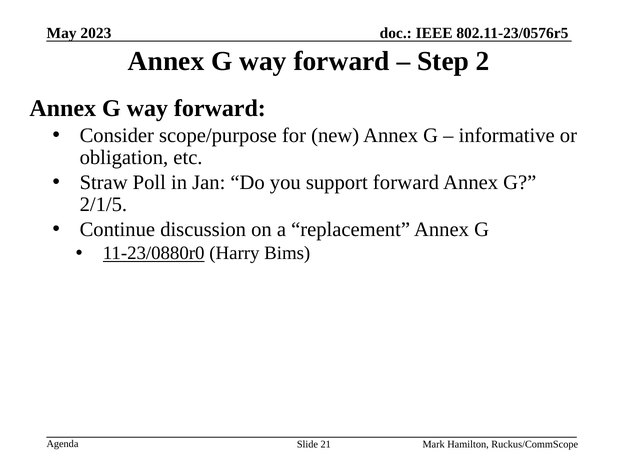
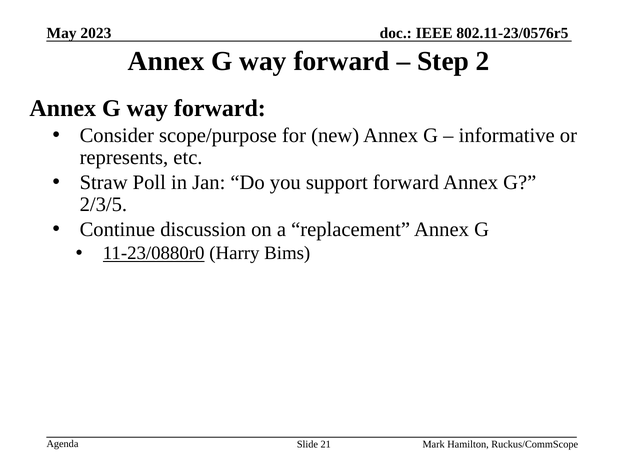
obligation: obligation -> represents (124, 158)
2/1/5: 2/1/5 -> 2/3/5 (103, 205)
